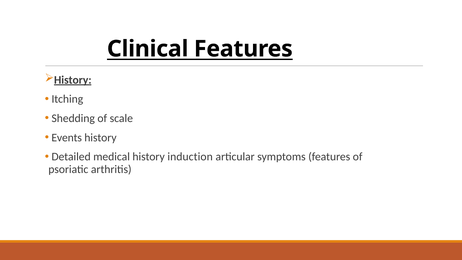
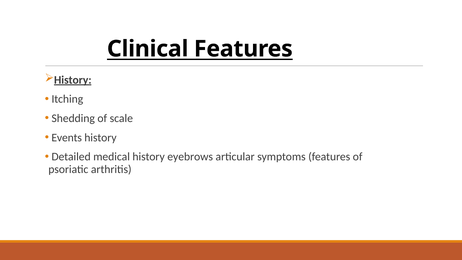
induction: induction -> eyebrows (190, 157)
